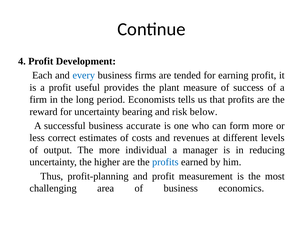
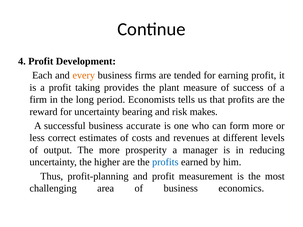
every colour: blue -> orange (84, 75)
useful: useful -> taking (88, 88)
below: below -> makes (204, 112)
individual: individual -> prosperity (146, 150)
